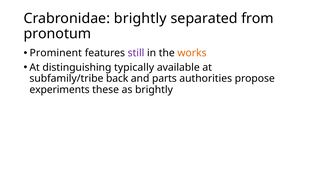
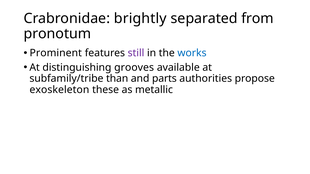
works colour: orange -> blue (192, 53)
typically: typically -> grooves (134, 68)
back: back -> than (117, 79)
experiments: experiments -> exoskeleton (59, 90)
as brightly: brightly -> metallic (154, 90)
